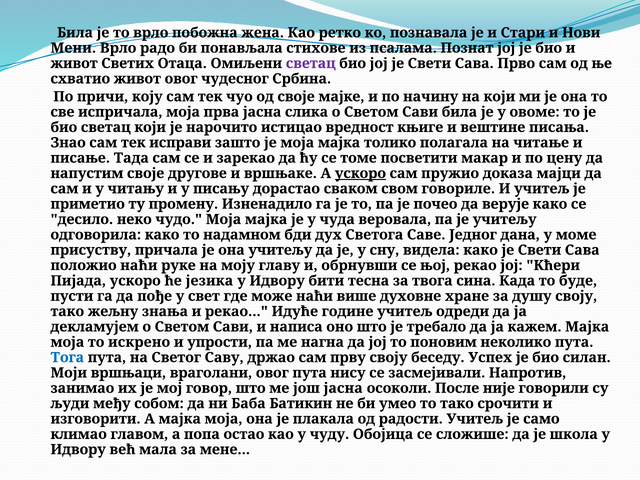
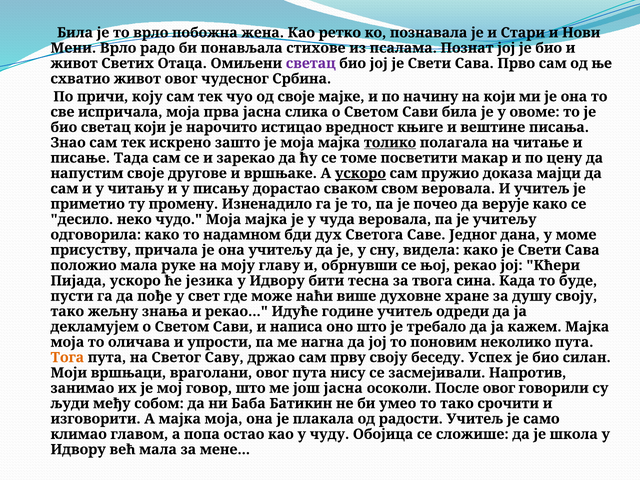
исправи: исправи -> искрено (180, 143)
толико underline: none -> present (390, 143)
свом говориле: говориле -> веровала (458, 189)
положио наћи: наћи -> мала (139, 265)
искрено: искрено -> оличава (139, 342)
Тога colour: blue -> orange (67, 357)
После није: није -> овог (499, 388)
